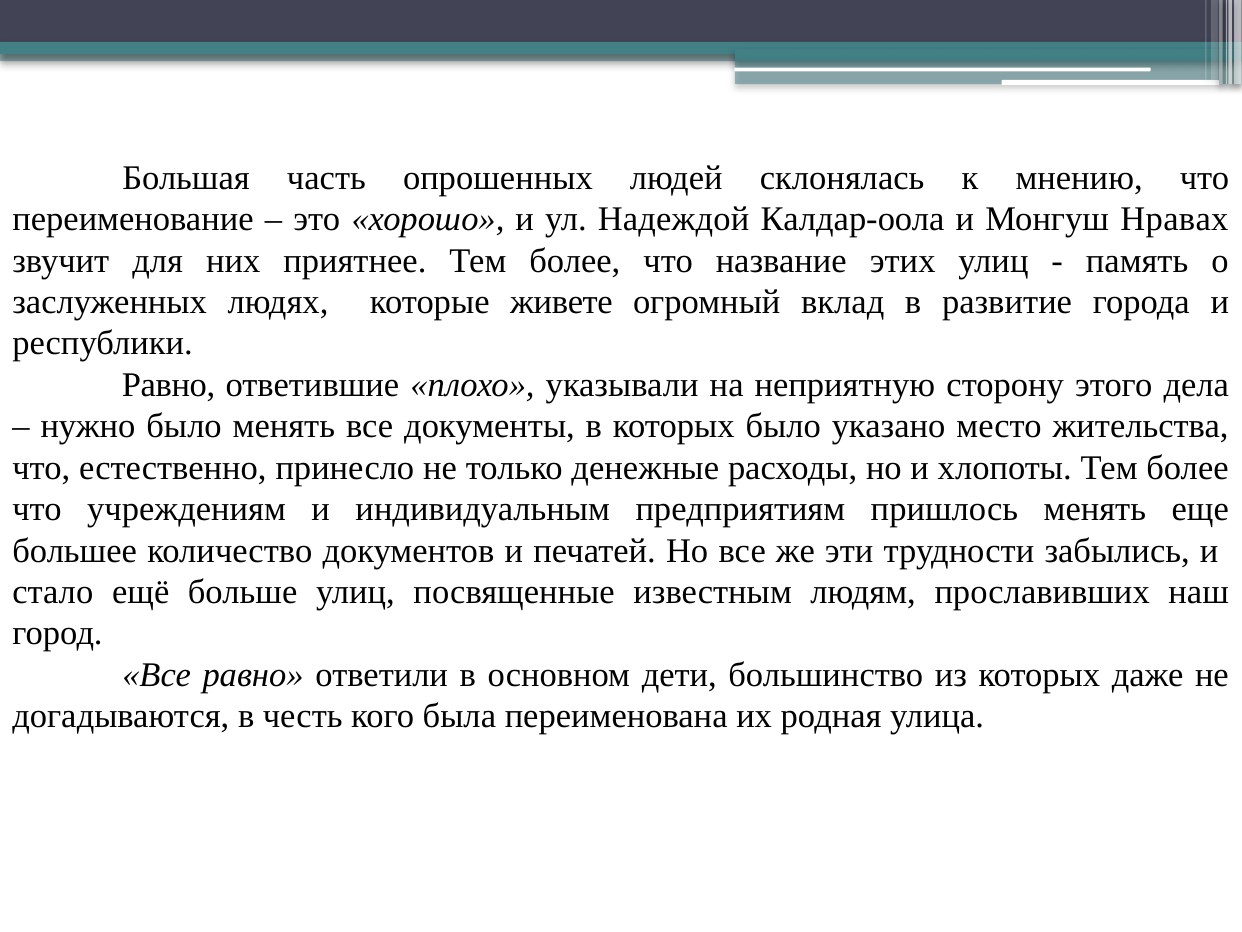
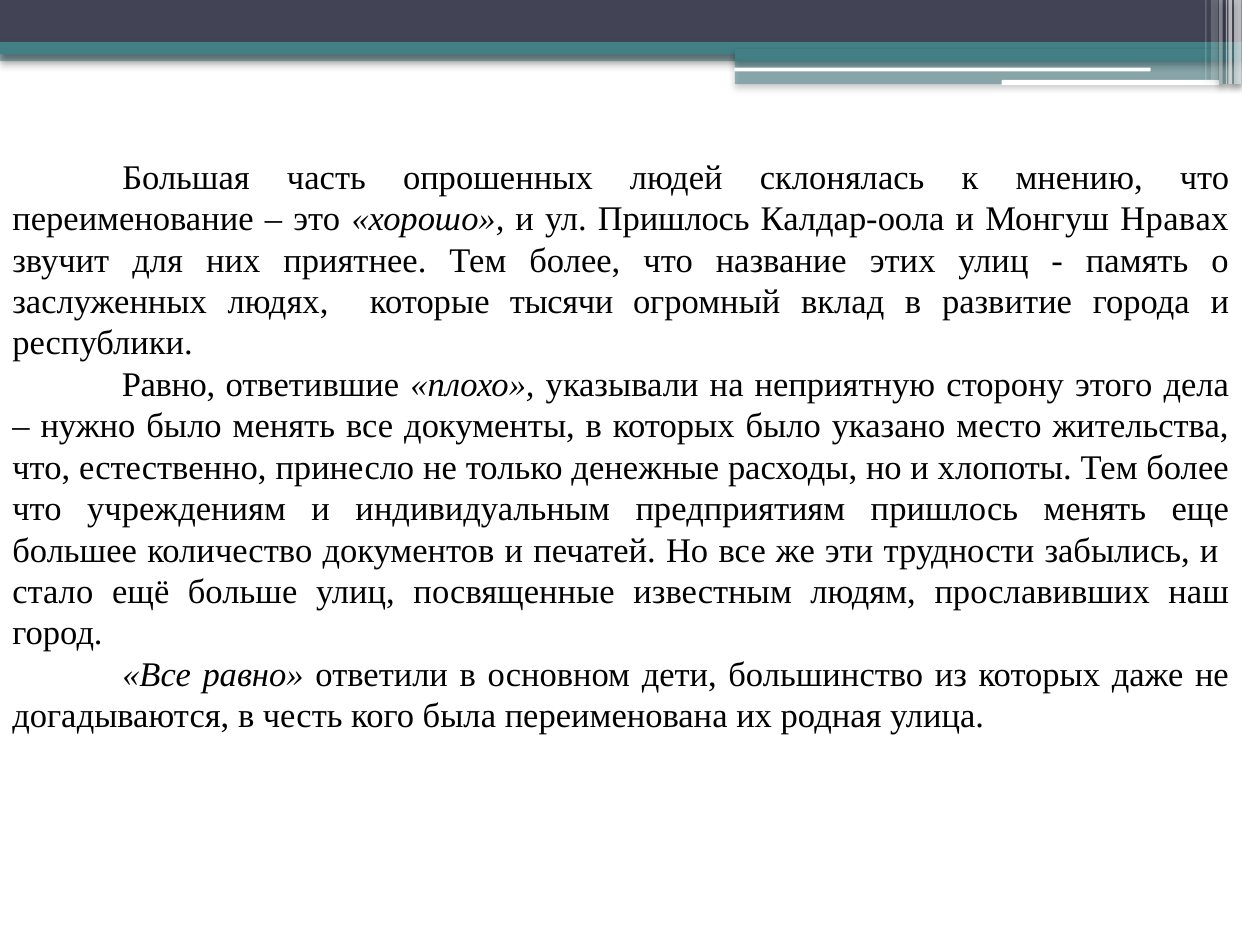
ул Надеждой: Надеждой -> Пришлось (674, 219)
живете: живете -> тысячи (562, 302)
